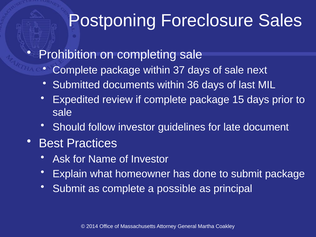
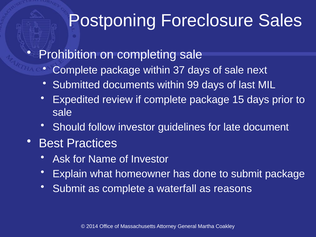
36: 36 -> 99 (193, 85)
possible: possible -> waterfall (177, 189)
principal: principal -> reasons (233, 189)
